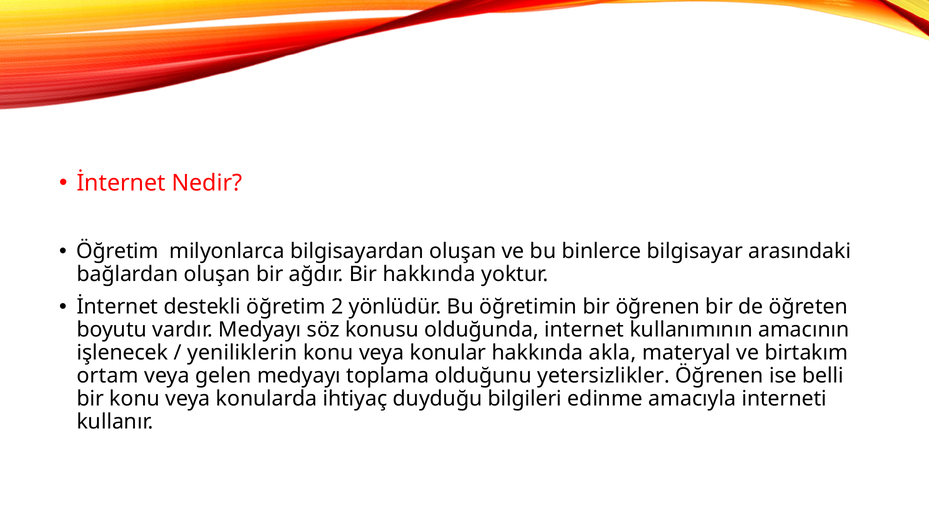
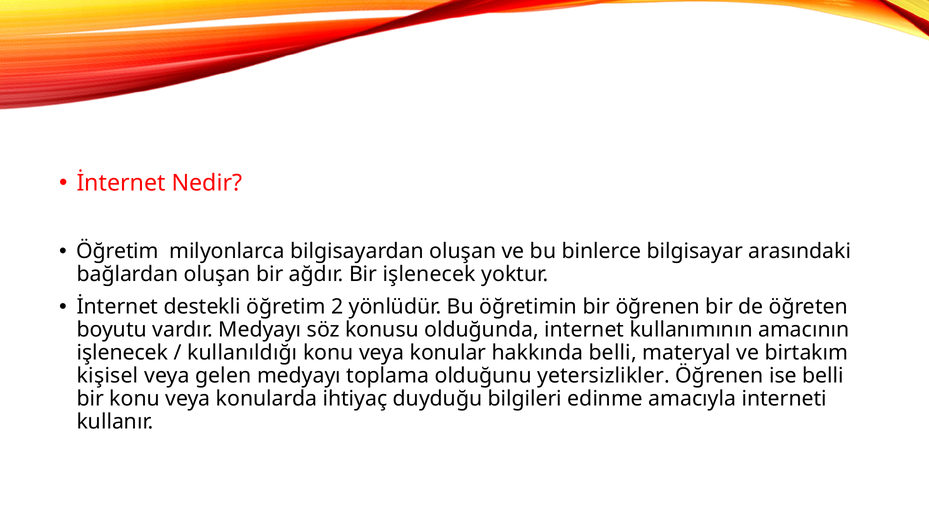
Bir hakkında: hakkında -> işlenecek (429, 275)
yeniliklerin: yeniliklerin -> kullanıldığı (242, 353)
hakkında akla: akla -> belli (613, 353)
ortam: ortam -> kişisel (108, 376)
